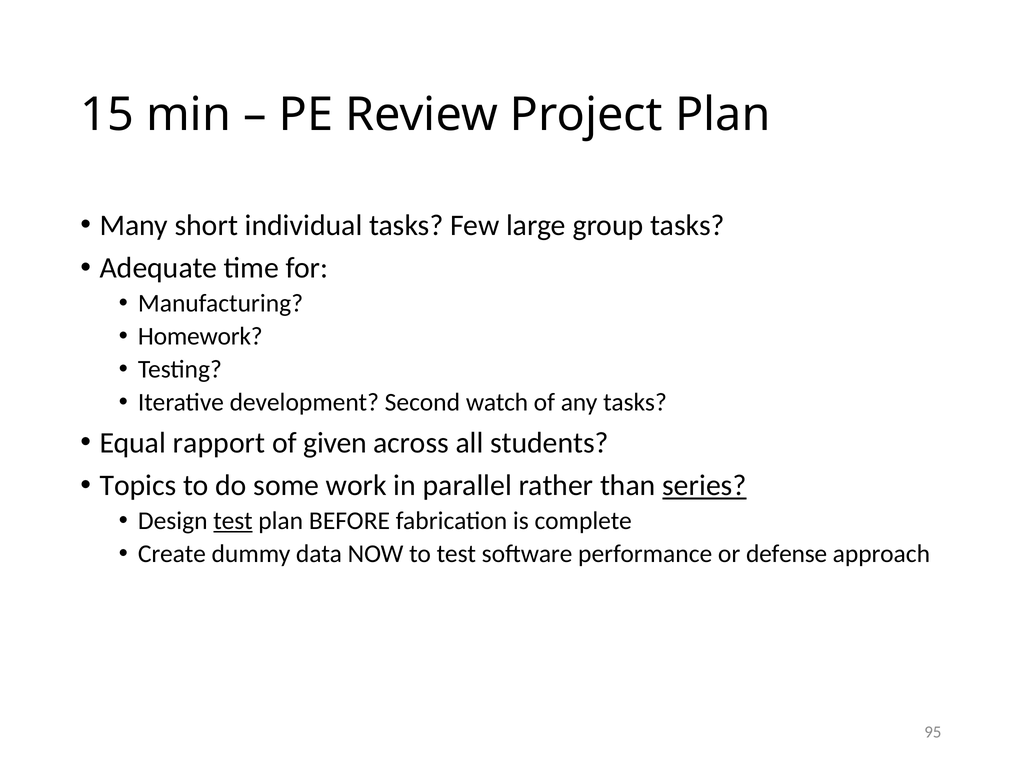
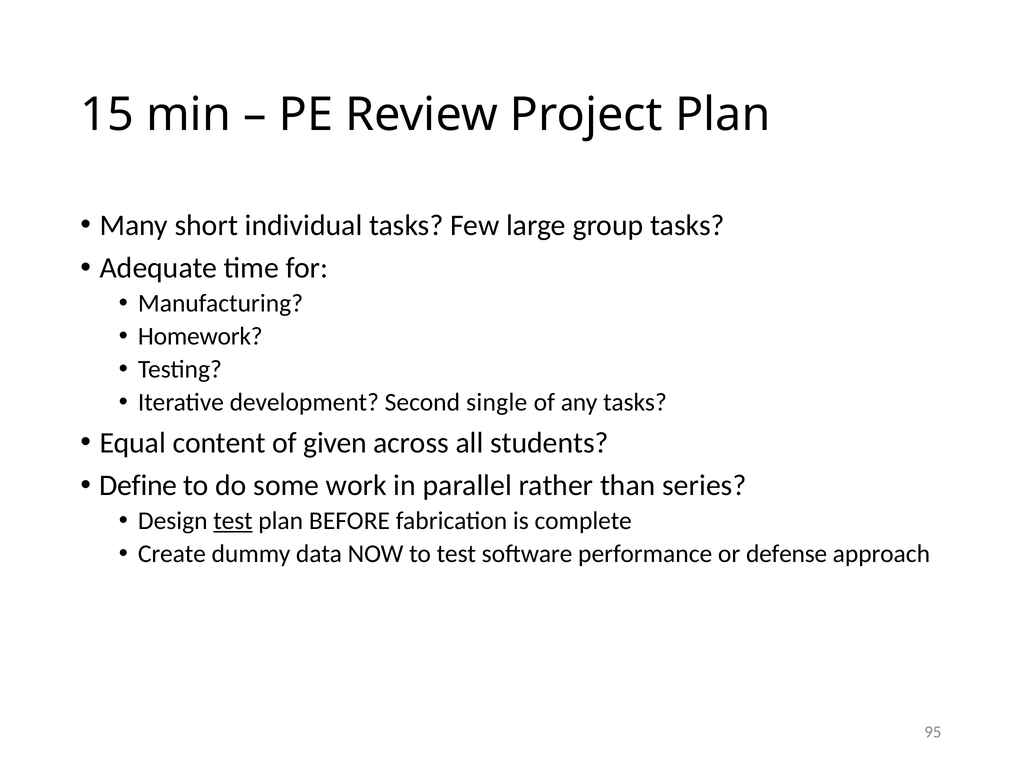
watch: watch -> single (497, 402)
rapport: rapport -> content (219, 442)
Topics: Topics -> Define (138, 485)
series underline: present -> none (704, 485)
